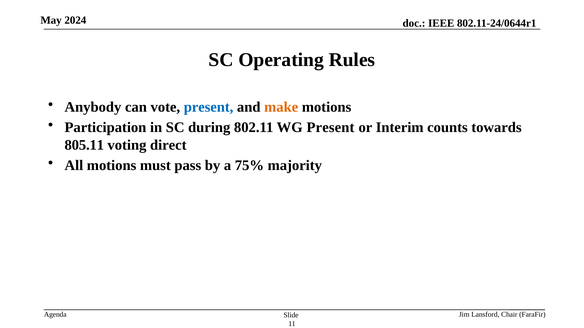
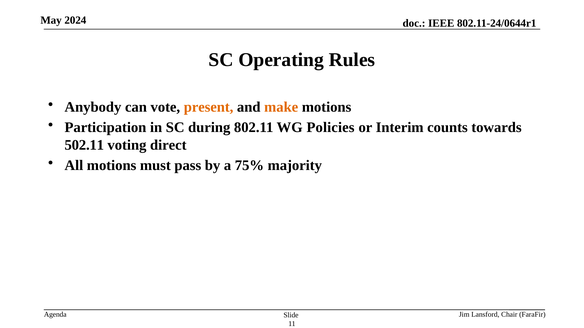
present colour: blue -> orange (209, 107)
WG Present: Present -> Policies (331, 128)
805.11: 805.11 -> 502.11 (84, 145)
